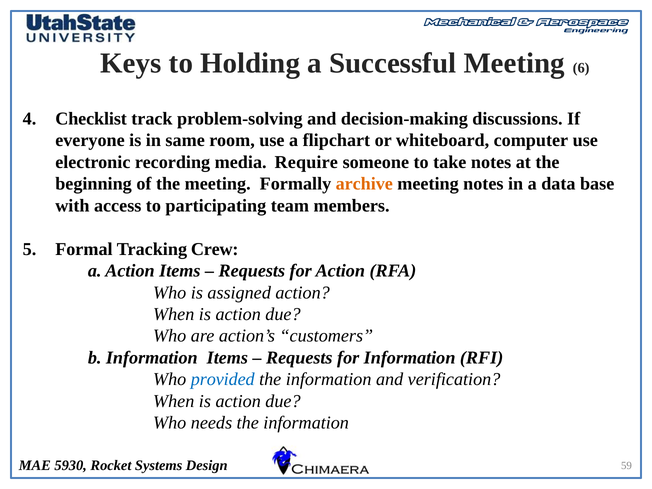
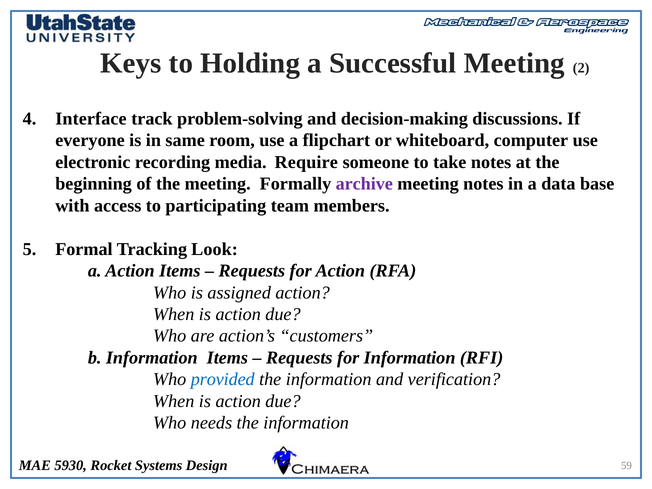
6: 6 -> 2 (581, 68)
Checklist: Checklist -> Interface (91, 119)
archive colour: orange -> purple (364, 184)
Crew: Crew -> Look (215, 249)
